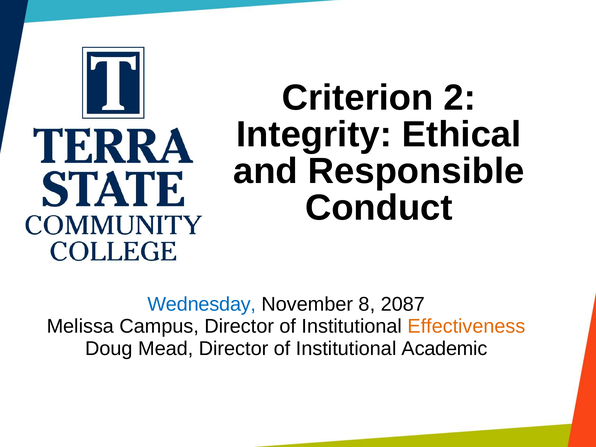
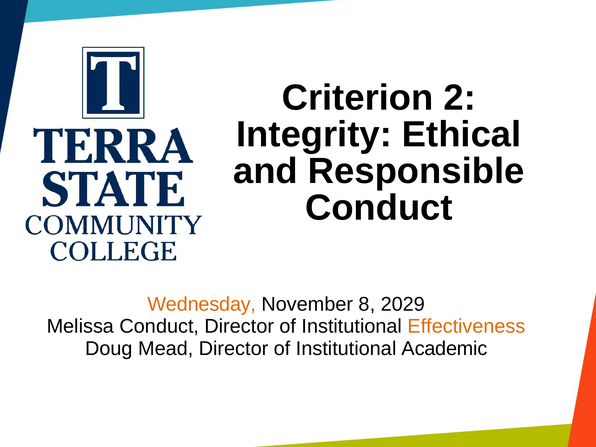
Wednesday colour: blue -> orange (202, 304)
2087: 2087 -> 2029 (403, 304)
Melissa Campus: Campus -> Conduct (159, 326)
